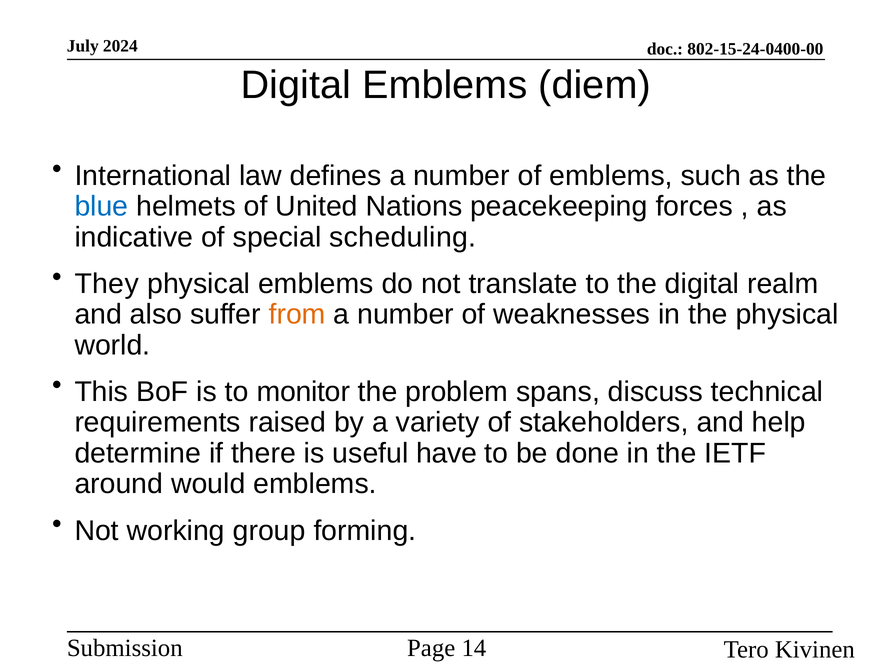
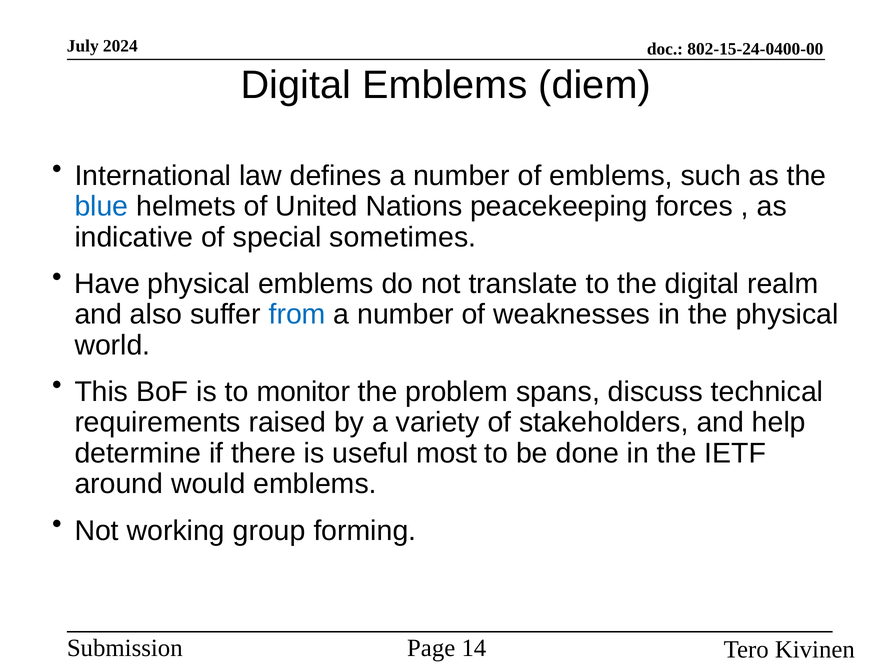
scheduling: scheduling -> sometimes (403, 237)
They: They -> Have (107, 284)
from colour: orange -> blue (297, 314)
have: have -> most (447, 453)
